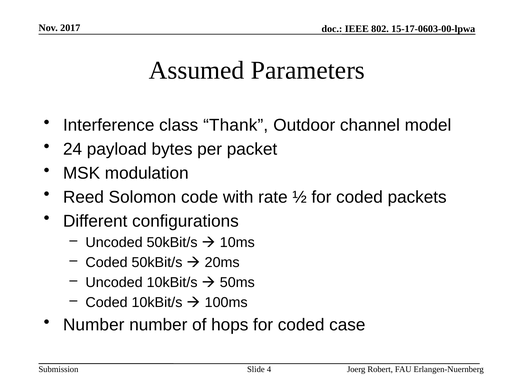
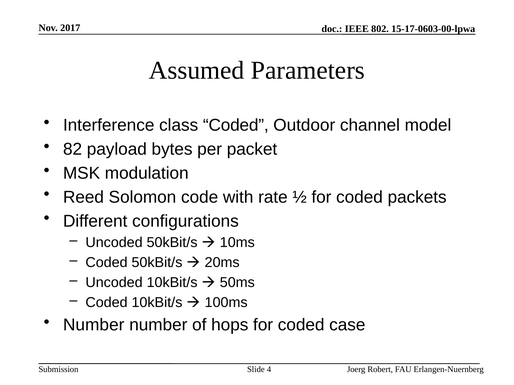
class Thank: Thank -> Coded (236, 125)
24: 24 -> 82 (73, 149)
